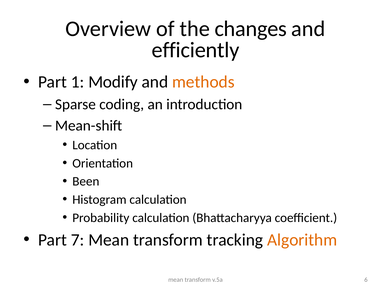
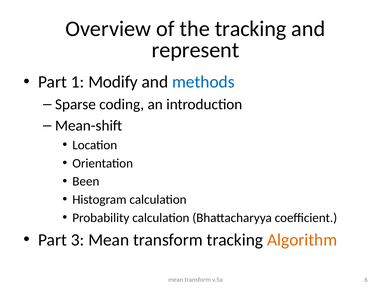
the changes: changes -> tracking (251, 29)
efficiently: efficiently -> represent (195, 50)
methods colour: orange -> blue (203, 82)
7: 7 -> 3 (78, 240)
